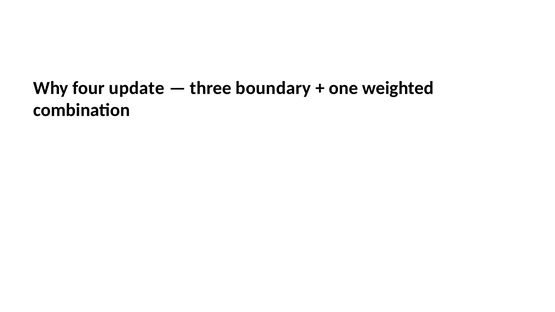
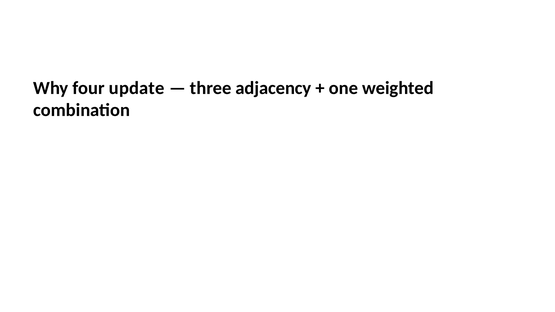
boundary: boundary -> adjacency (273, 88)
